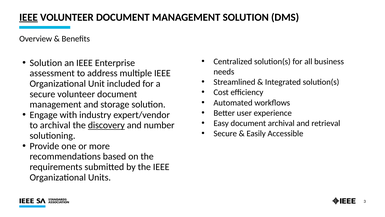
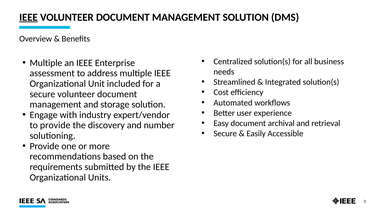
Solution: Solution -> Multiple (46, 63)
to archival: archival -> provide (55, 125)
discovery underline: present -> none (106, 125)
